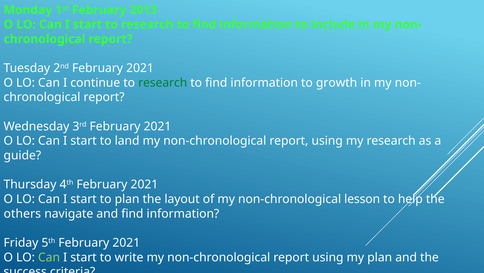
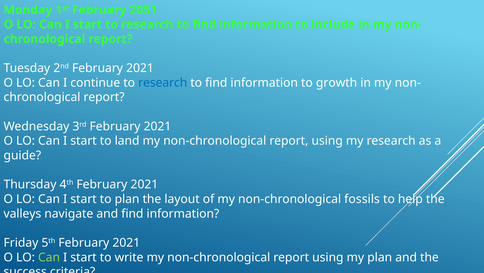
2013: 2013 -> 2051 (143, 10)
research colour: green -> blue (163, 82)
lesson: lesson -> fossils (362, 199)
others: others -> valleys (22, 213)
